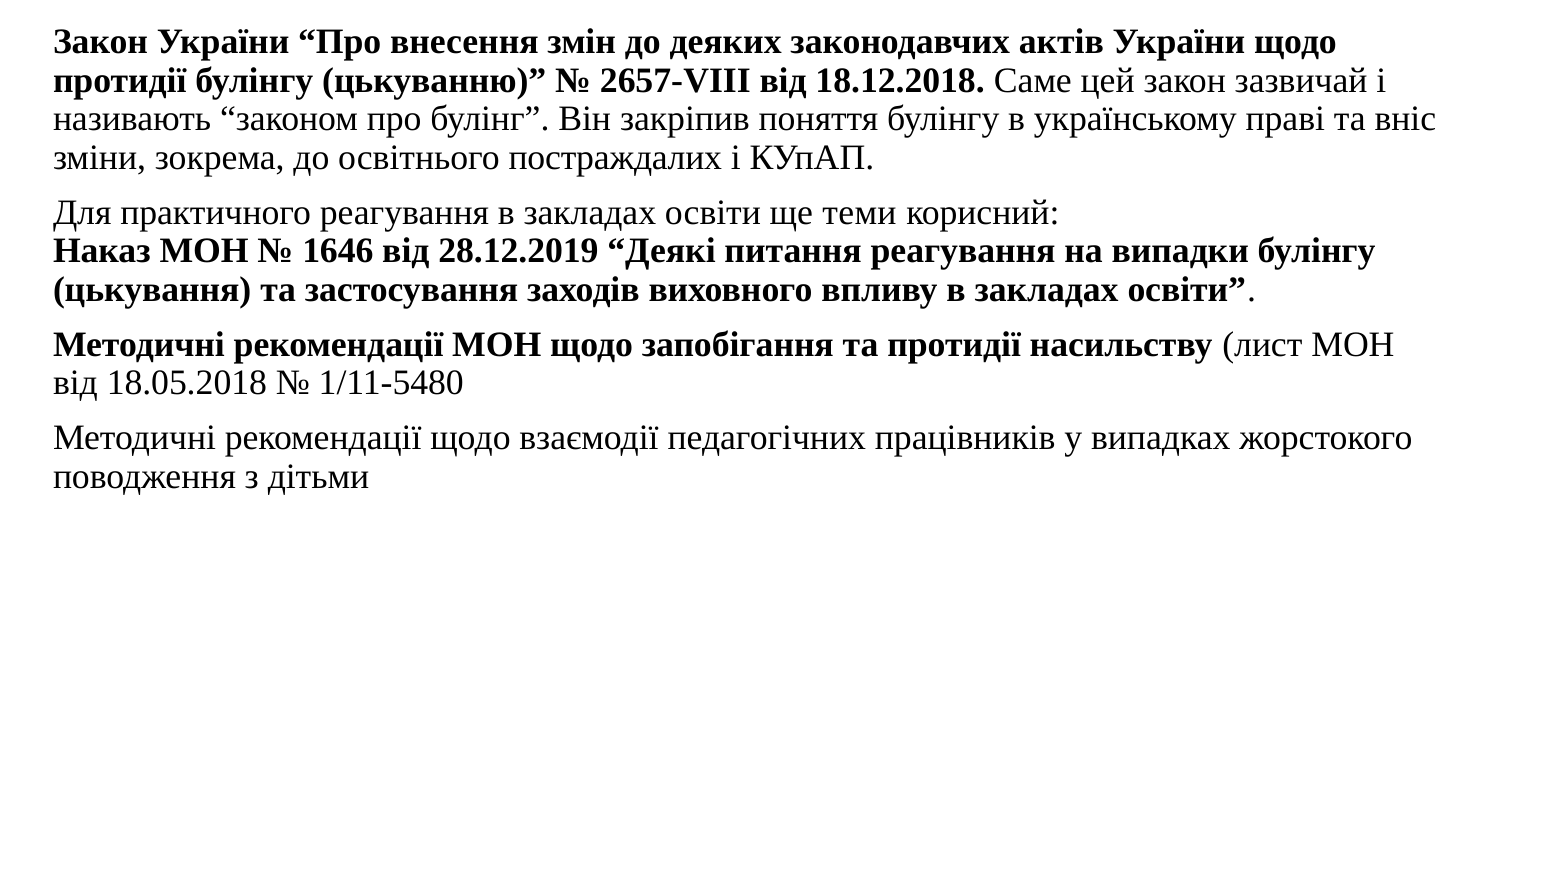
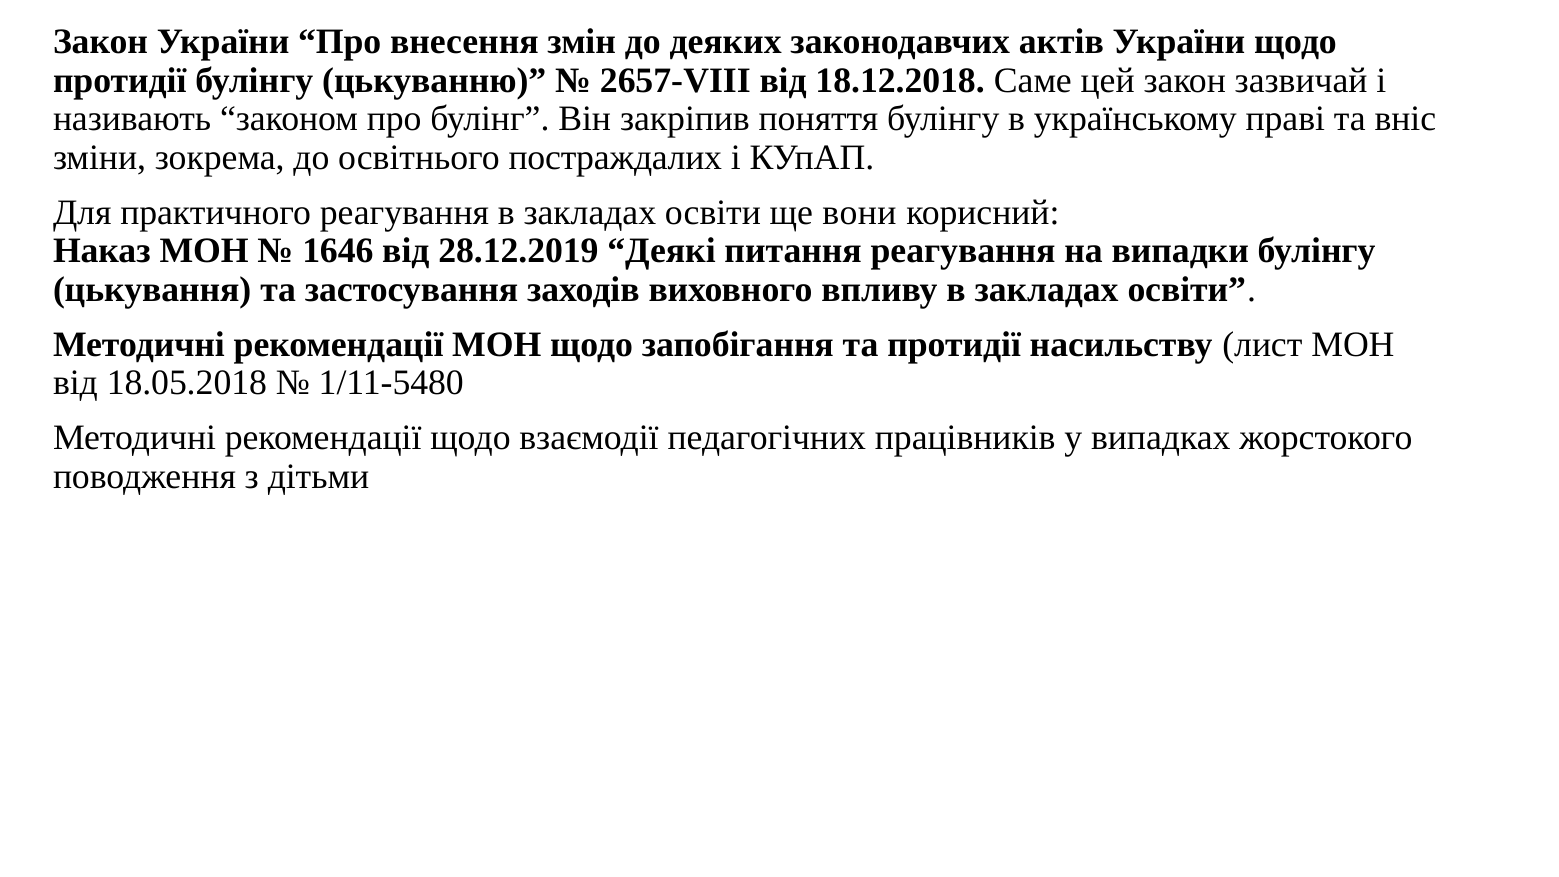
теми: теми -> вони (859, 213)
